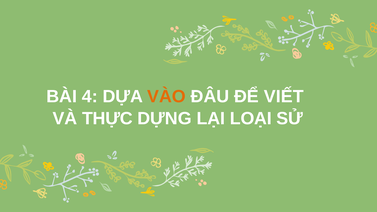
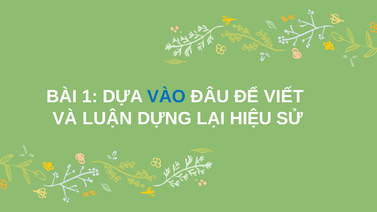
4: 4 -> 1 (90, 97)
VÀO colour: orange -> blue (167, 97)
THỰC: THỰC -> LUẬN (107, 119)
LOẠI: LOẠI -> HIỆU (251, 119)
